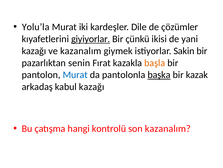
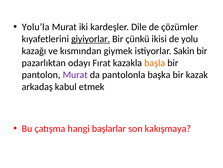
yani: yani -> yolu (190, 39)
ve kazanalım: kazanalım -> kısmından (81, 51)
senin: senin -> odayı (79, 63)
Murat colour: blue -> purple (75, 75)
başka underline: present -> none (159, 75)
kabul kazağı: kazağı -> etmek (92, 86)
kontrolü: kontrolü -> başlarlar (109, 128)
son kazanalım: kazanalım -> kakışmaya (168, 128)
